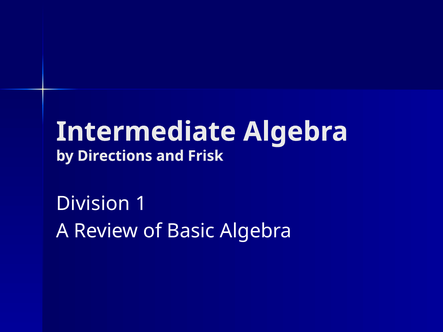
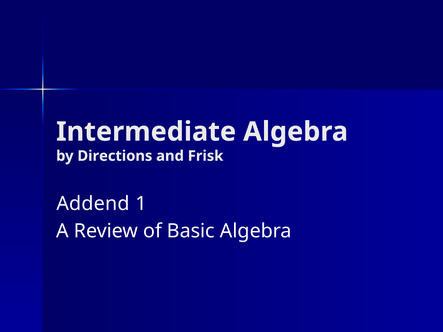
Division: Division -> Addend (93, 204)
